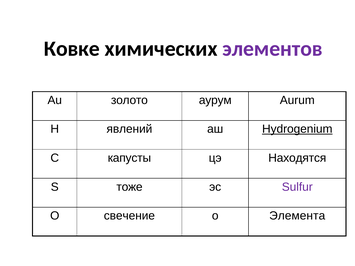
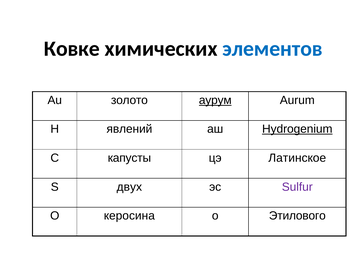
элементов colour: purple -> blue (273, 49)
аурум underline: none -> present (215, 100)
Находятся: Находятся -> Латинское (297, 158)
тоже: тоже -> двух (129, 187)
свечение: свечение -> керосина (129, 216)
Элемента: Элемента -> Этилового (297, 216)
